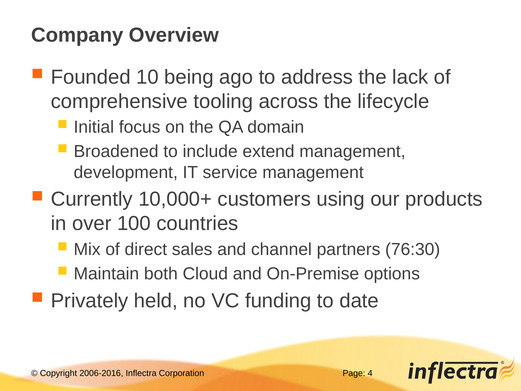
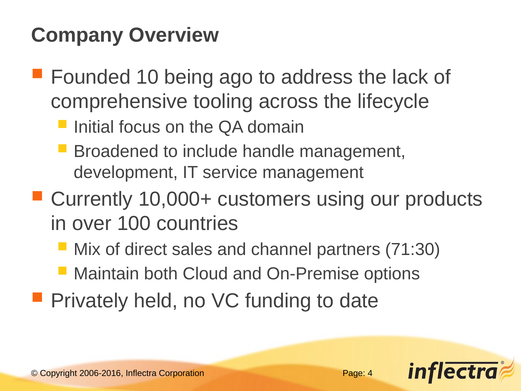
extend: extend -> handle (268, 151)
76:30: 76:30 -> 71:30 (413, 249)
